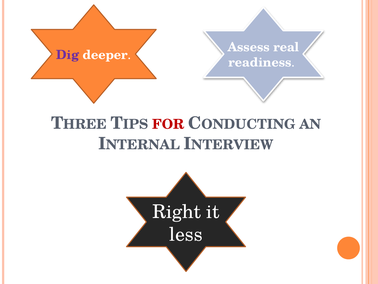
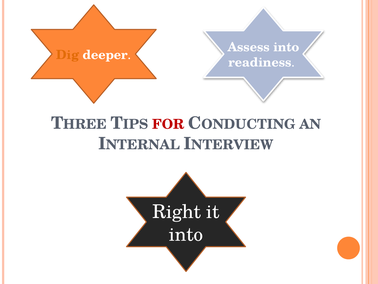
Assess real: real -> into (286, 47)
Dig colour: purple -> orange (68, 55)
less: less -> into (186, 234)
